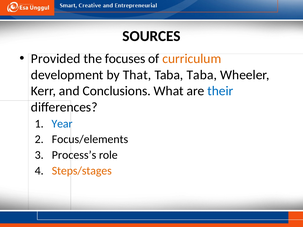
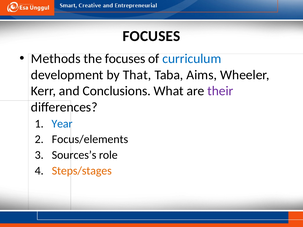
SOURCES: SOURCES -> FOCUSES (151, 36)
Provided: Provided -> Methods (56, 59)
curriculum colour: orange -> blue (192, 59)
Taba Taba: Taba -> Aims (202, 75)
their colour: blue -> purple (220, 91)
Process’s: Process’s -> Sources’s (74, 155)
